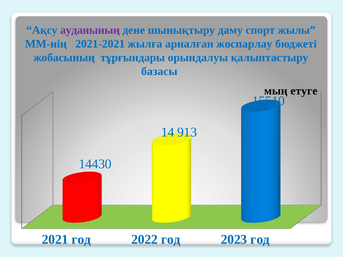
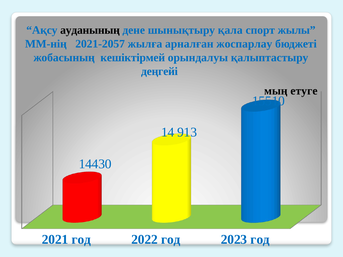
ауданының colour: purple -> black (90, 30)
даму: даму -> қала (230, 30)
2021-2021: 2021-2021 -> 2021-2057 (100, 44)
тұрғындары: тұрғындары -> кешіктірмей (133, 58)
базасы: базасы -> деңгейі (159, 71)
